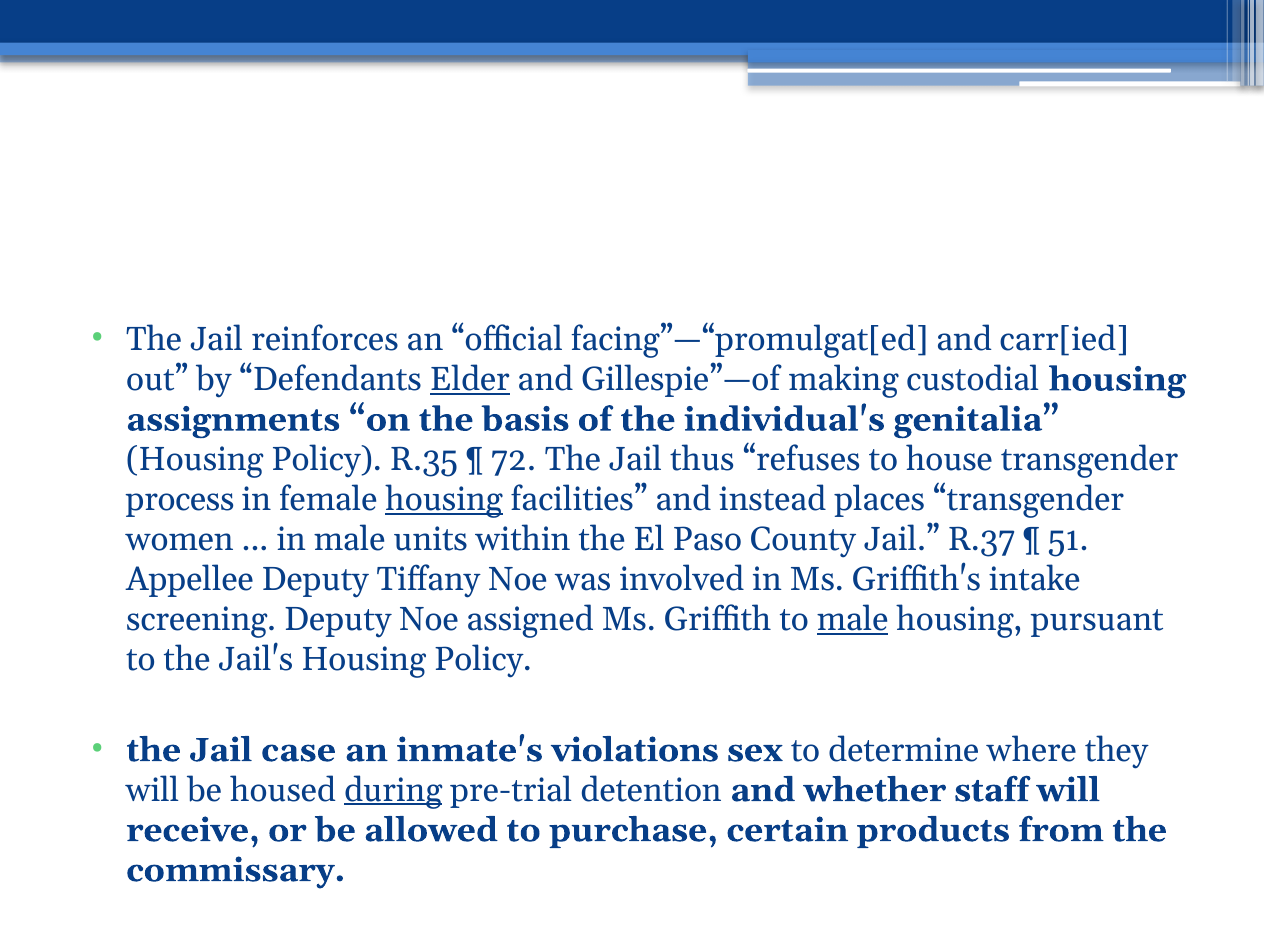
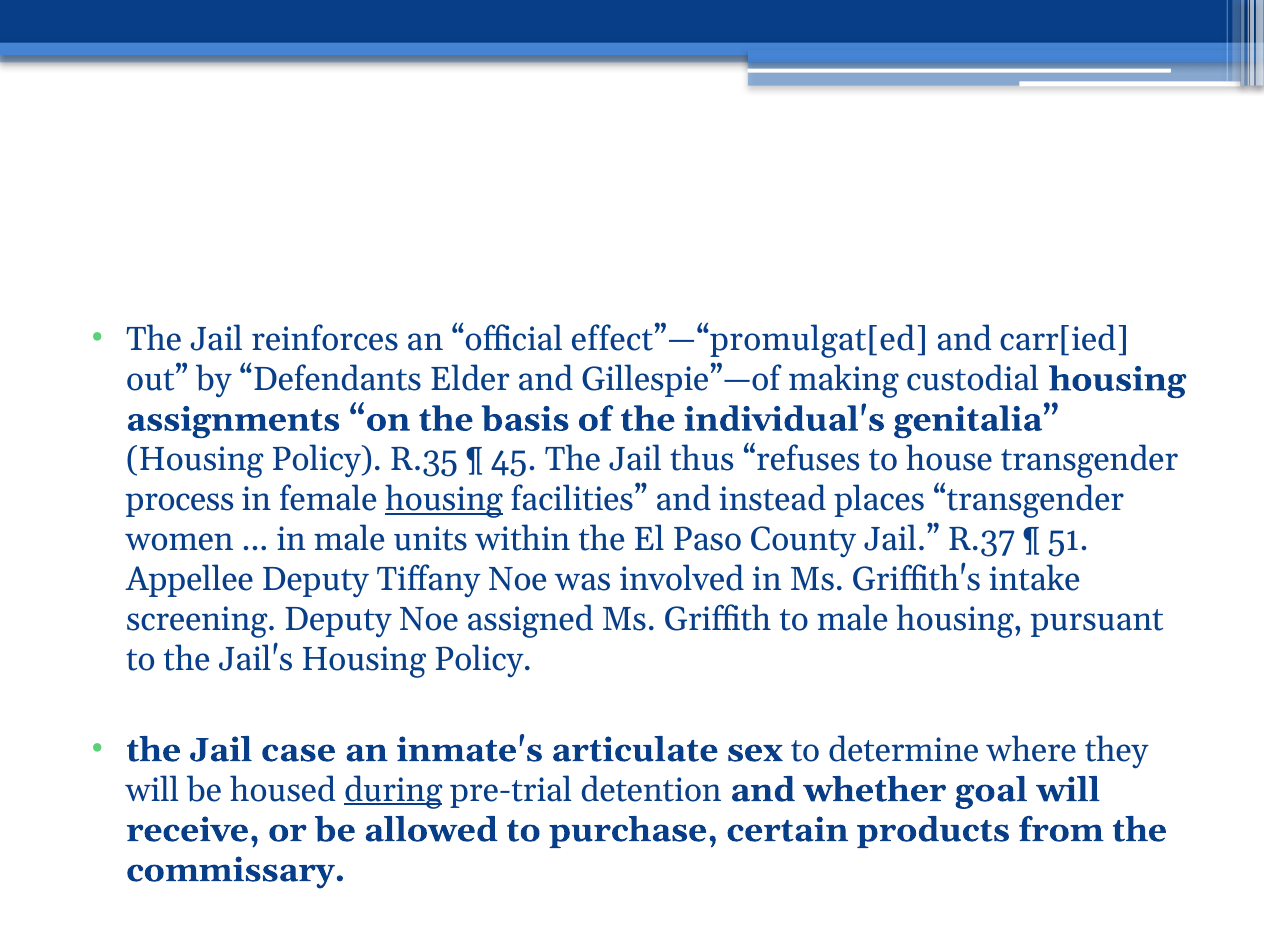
facing”—“promulgat[ed: facing”—“promulgat[ed -> effect”—“promulgat[ed (749, 339)
Elder underline: present -> none (470, 379)
72: 72 -> 45 (514, 460)
male underline: present -> none (853, 620)
violations: violations -> articulate (635, 750)
staff: staff -> goal (991, 790)
